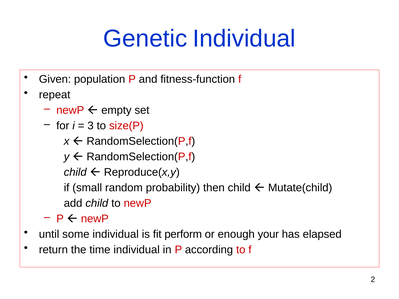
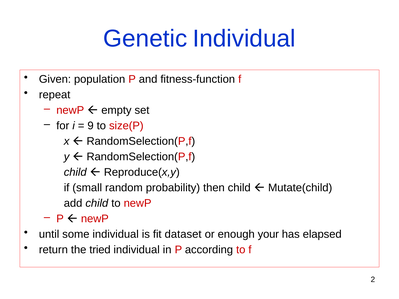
3: 3 -> 9 (91, 126)
perform: perform -> dataset (183, 234)
time: time -> tried (100, 250)
